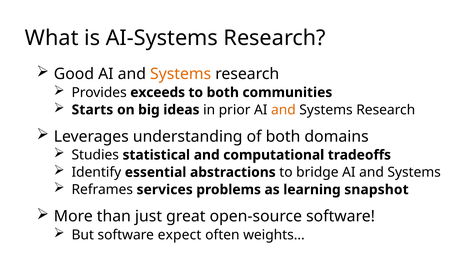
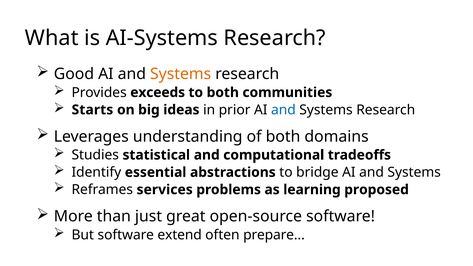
and colour: orange -> blue (283, 110)
snapshot: snapshot -> proposed (377, 190)
expect: expect -> extend (180, 235)
weights…: weights… -> prepare… (274, 235)
